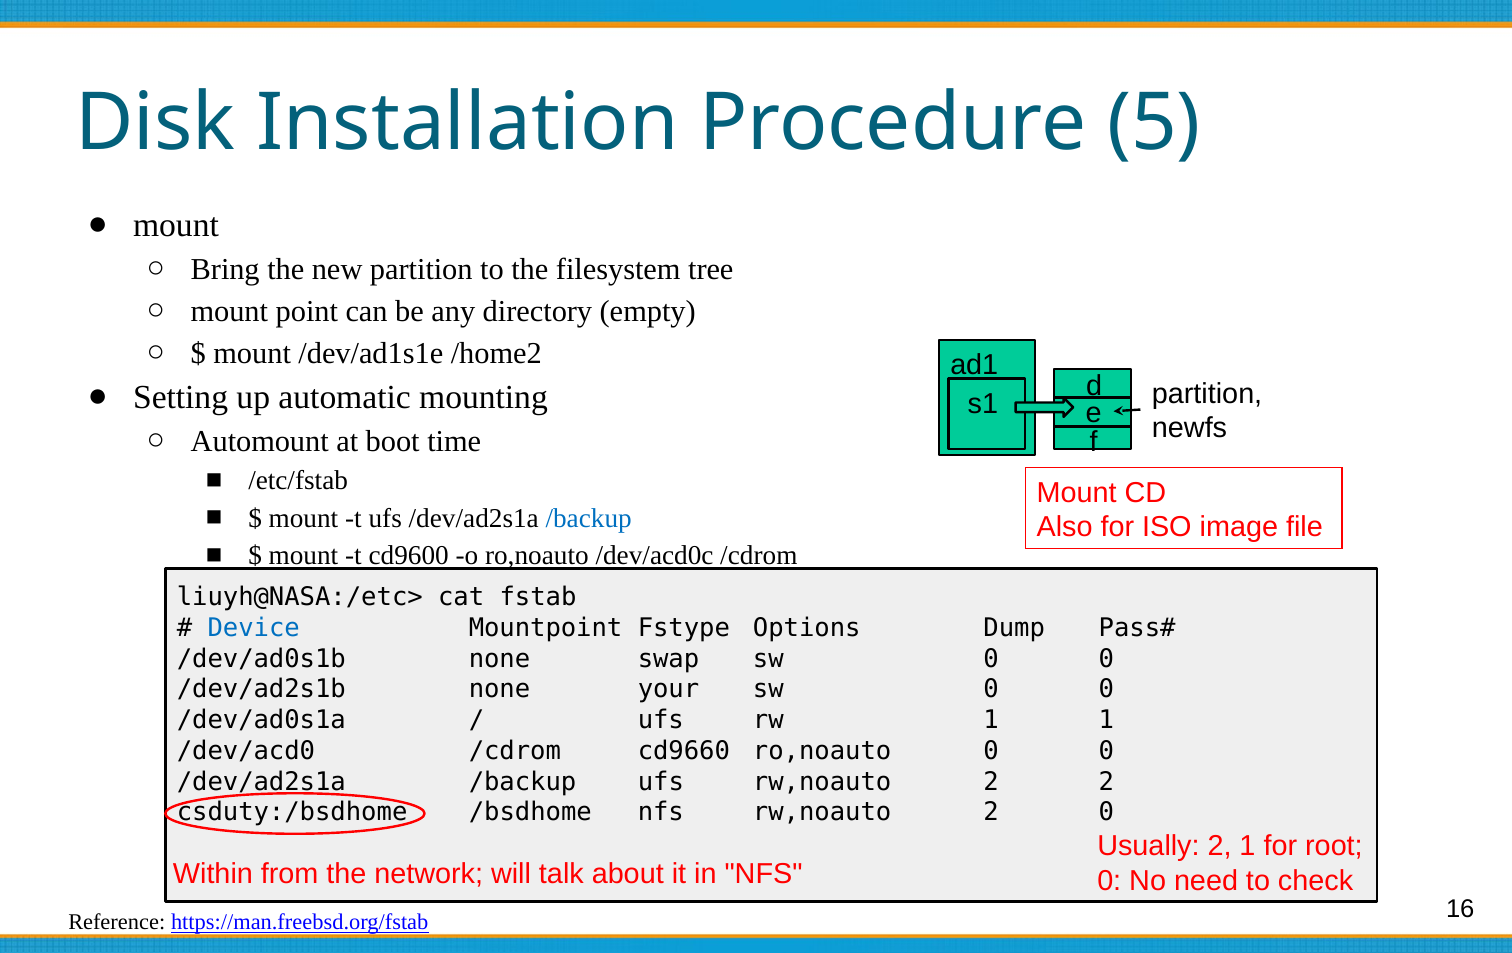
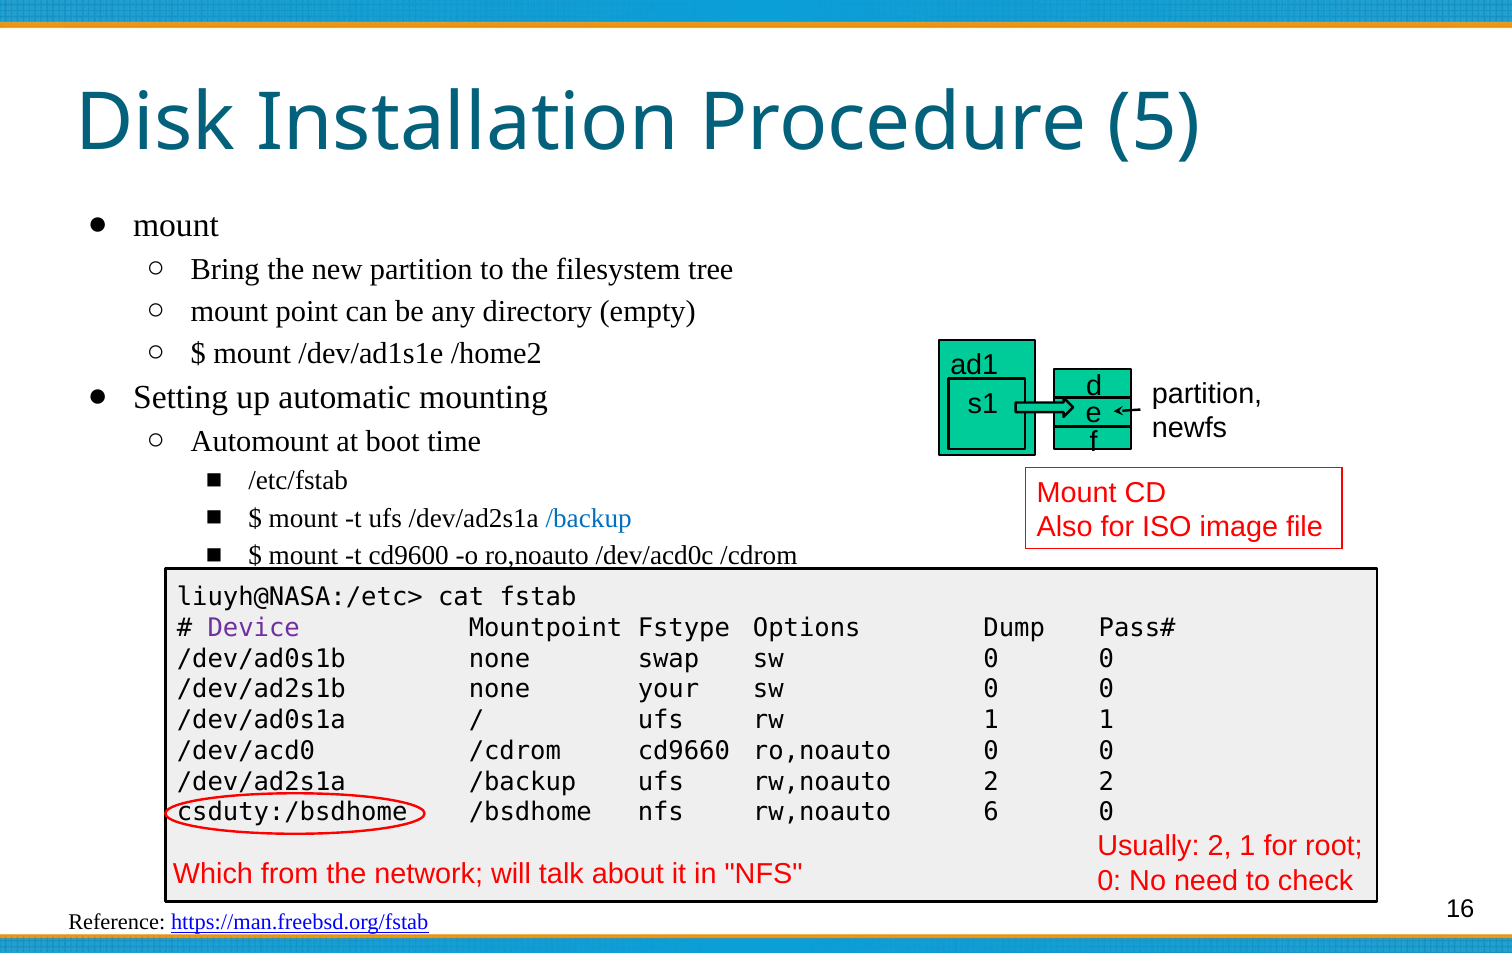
Device colour: blue -> purple (254, 628)
nfs rw,noauto 2: 2 -> 6 (991, 812)
Within: Within -> Which (213, 874)
